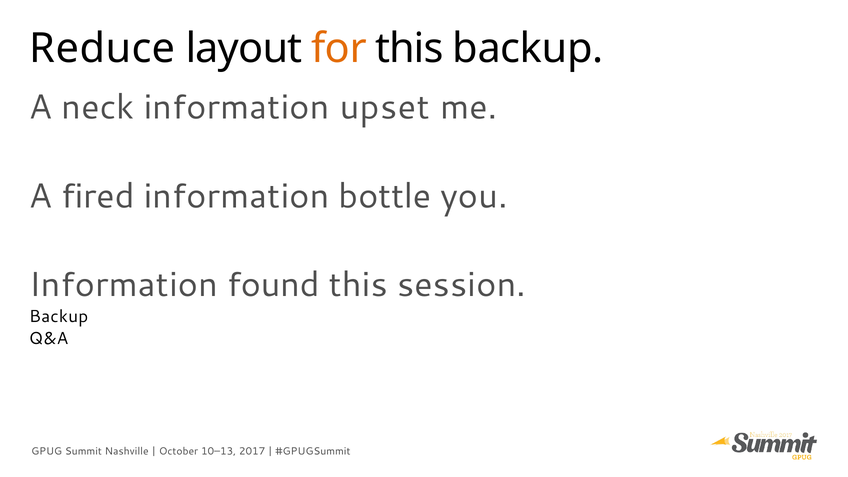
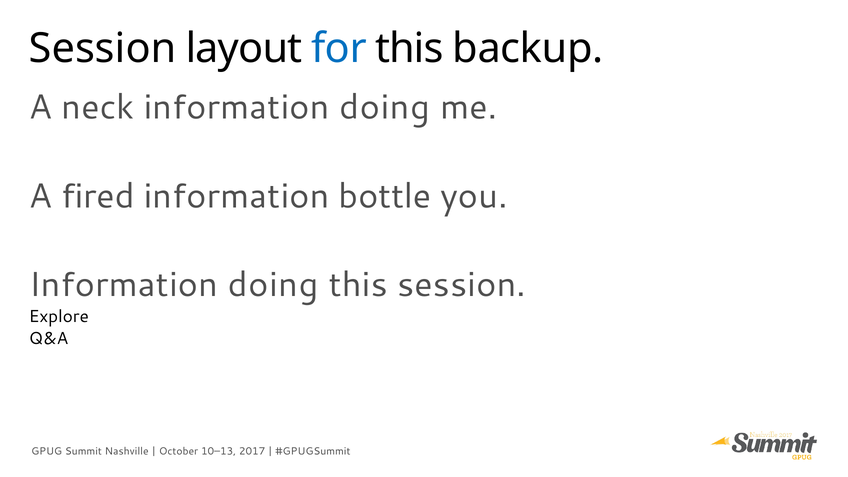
Reduce: Reduce -> Session (103, 49)
for colour: orange -> blue (339, 49)
upset: upset -> doing (385, 107)
found: found -> doing (273, 285)
Backup: Backup -> Explore (59, 316)
